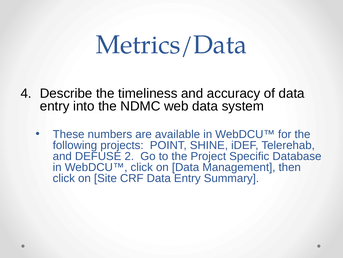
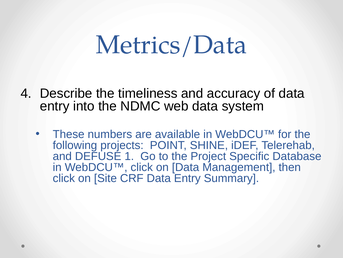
2: 2 -> 1 (129, 156)
